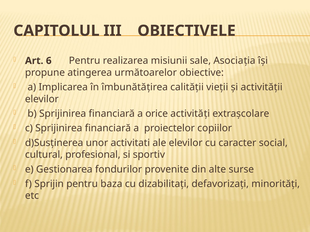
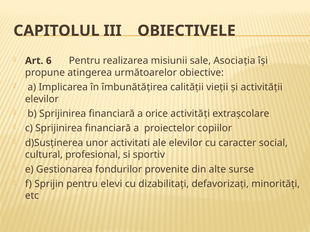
baza: baza -> elevi (111, 184)
